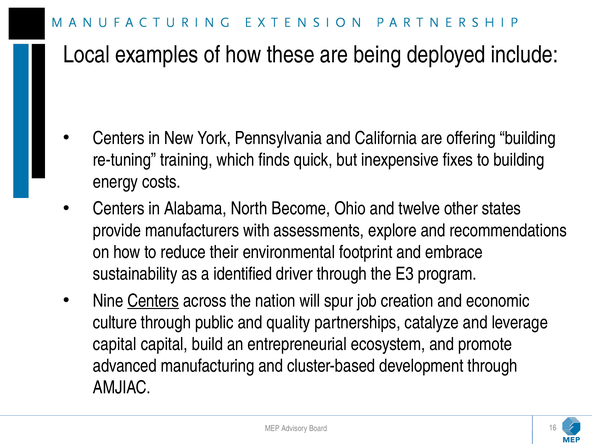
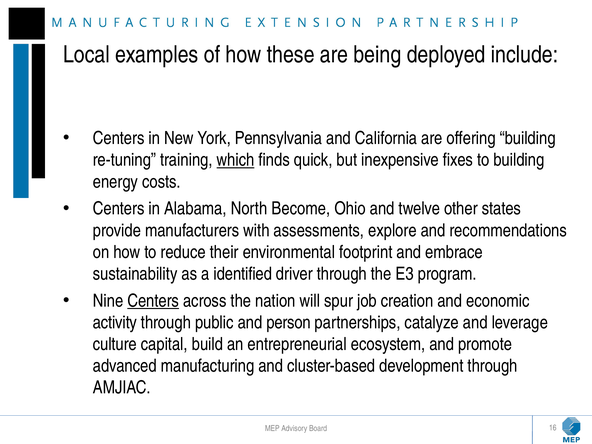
which underline: none -> present (236, 160)
culture: culture -> activity (115, 322)
quality: quality -> person (289, 322)
capital: capital -> culture (115, 344)
